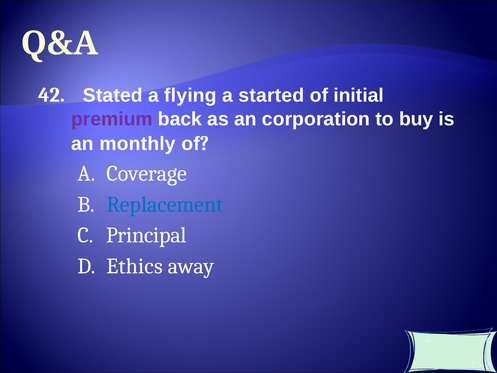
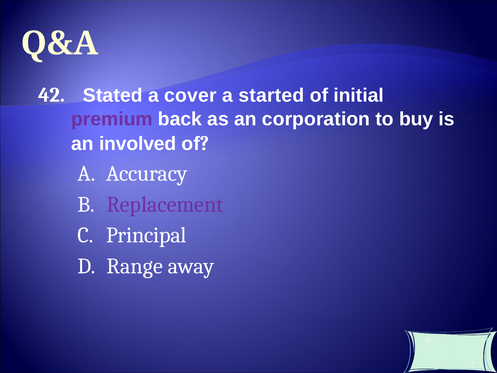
flying: flying -> cover (190, 96)
monthly: monthly -> involved (138, 144)
Coverage: Coverage -> Accuracy (147, 173)
Replacement colour: blue -> purple (165, 204)
Ethics: Ethics -> Range (135, 266)
